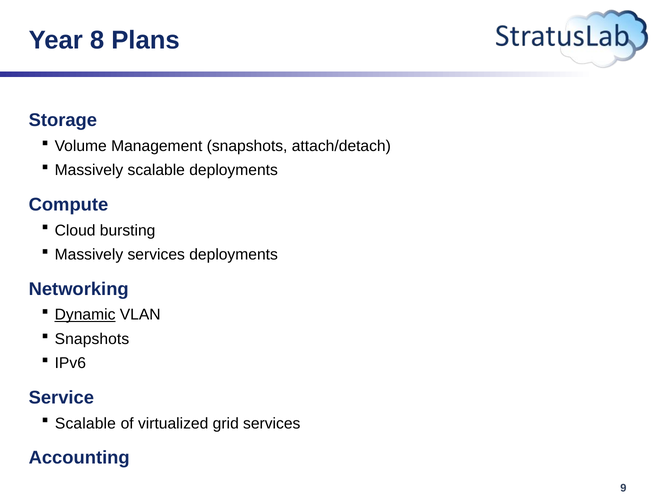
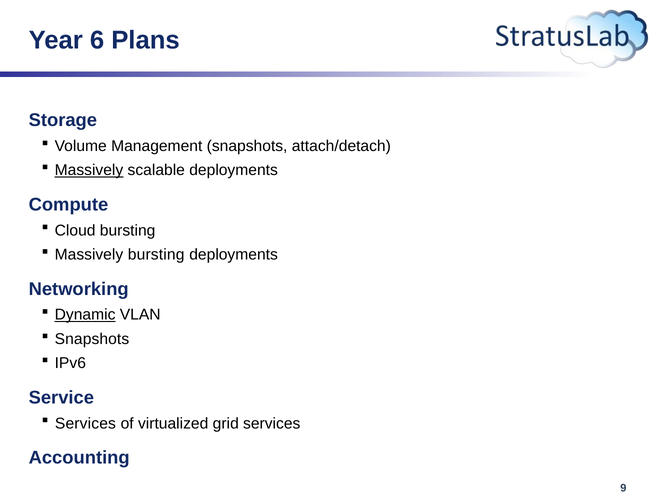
8: 8 -> 6 (97, 40)
Massively underline: none -> present (89, 170)
Massively services: services -> bursting (156, 255)
Scalable: Scalable -> Services (85, 423)
